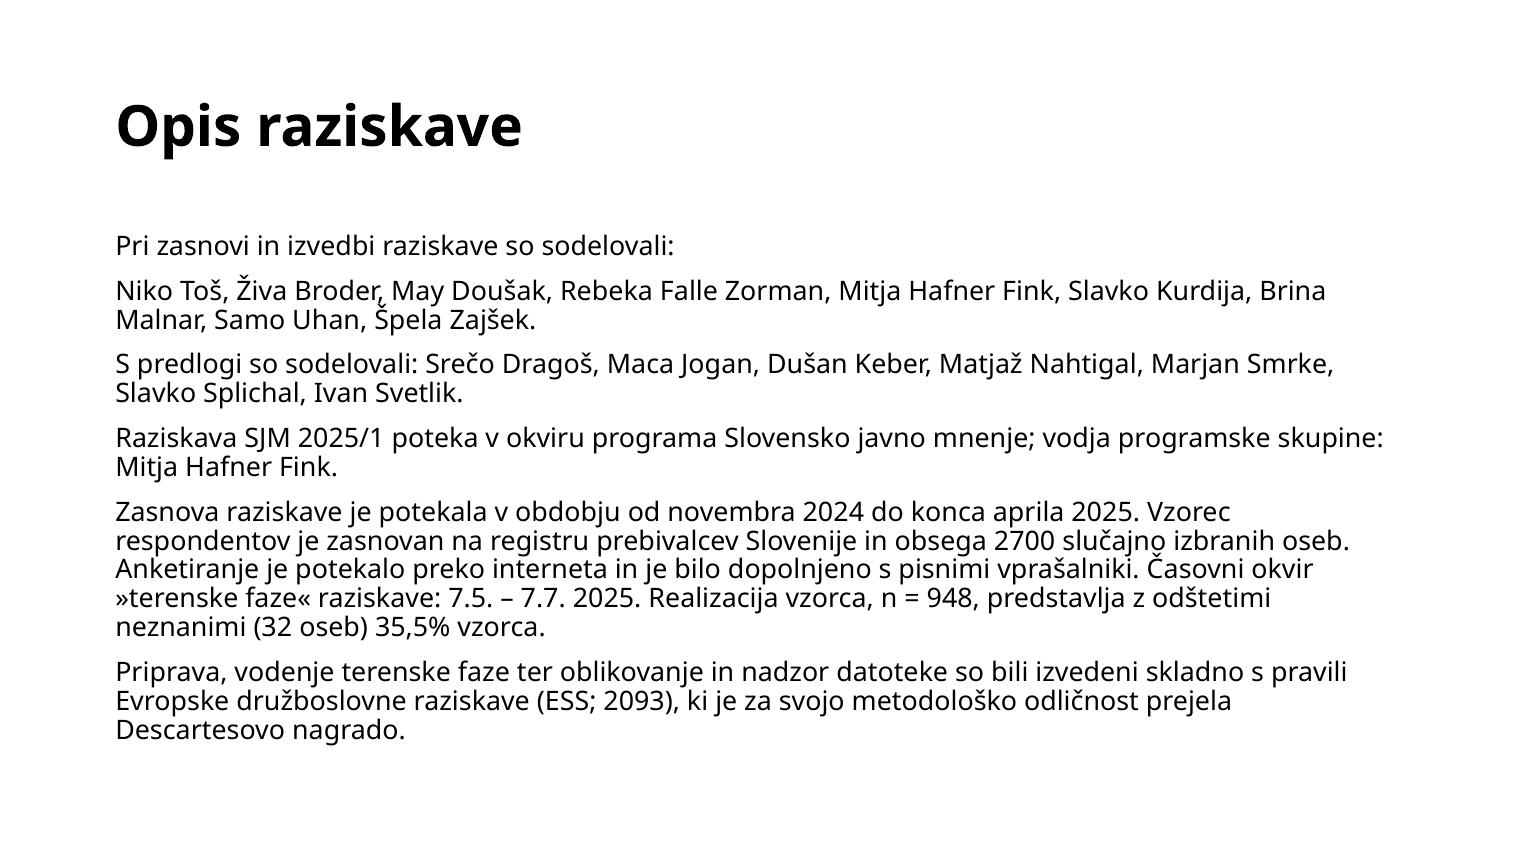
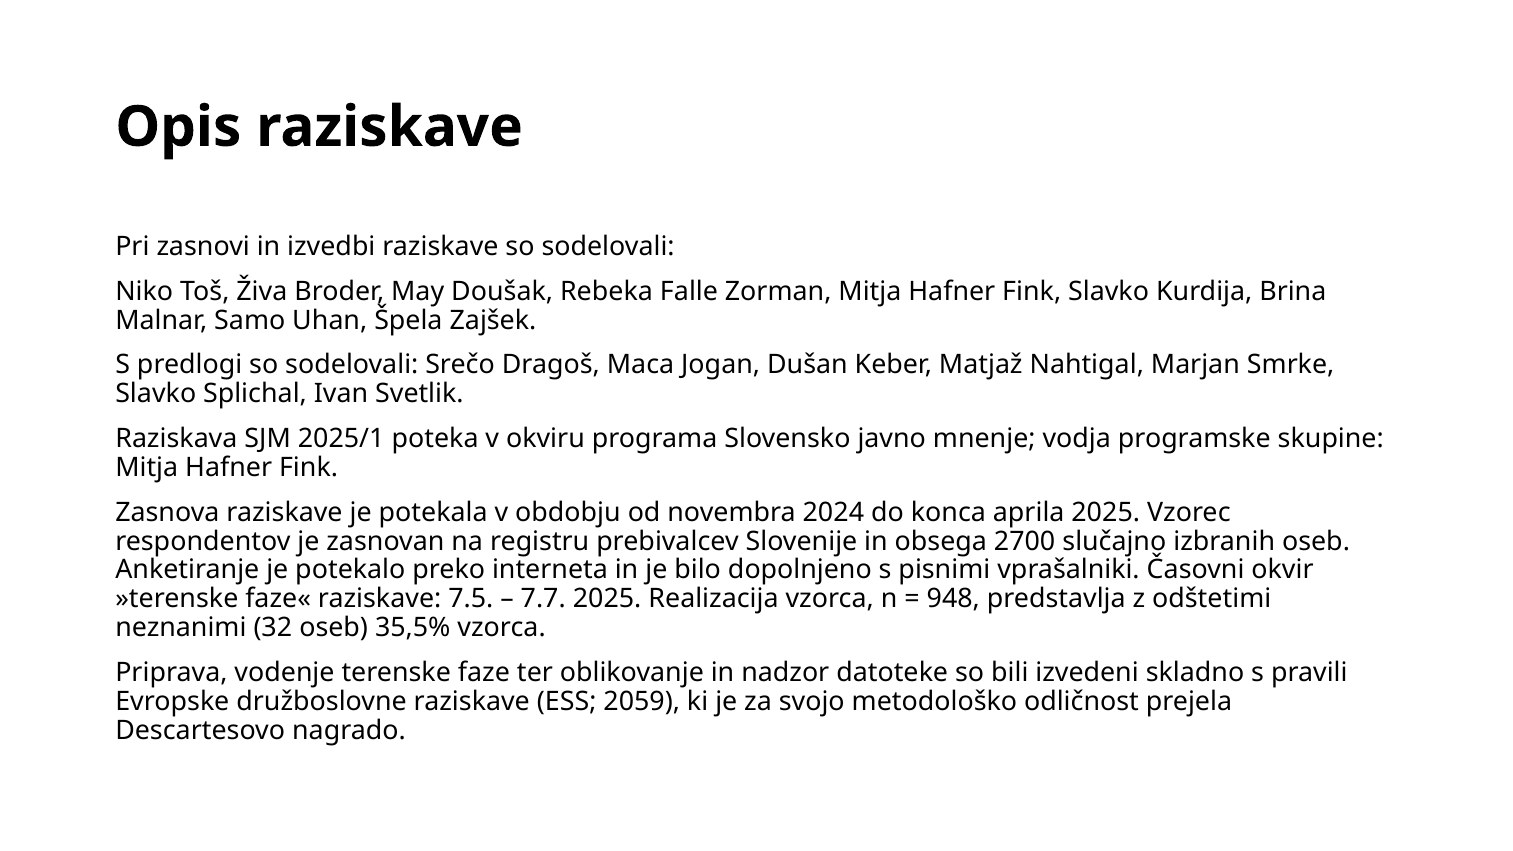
2093: 2093 -> 2059 (642, 702)
